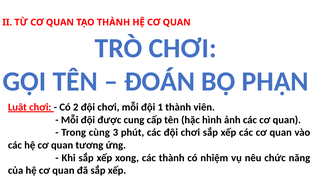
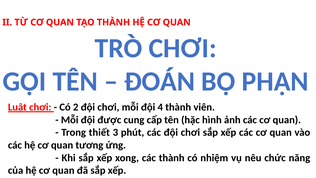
1: 1 -> 4 (160, 107)
cùng: cùng -> thiết (99, 132)
